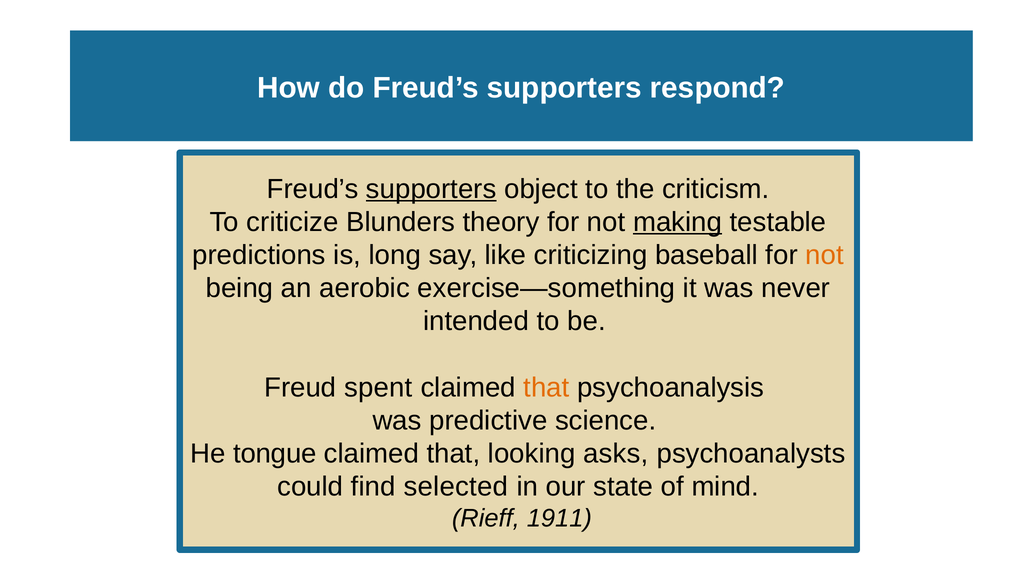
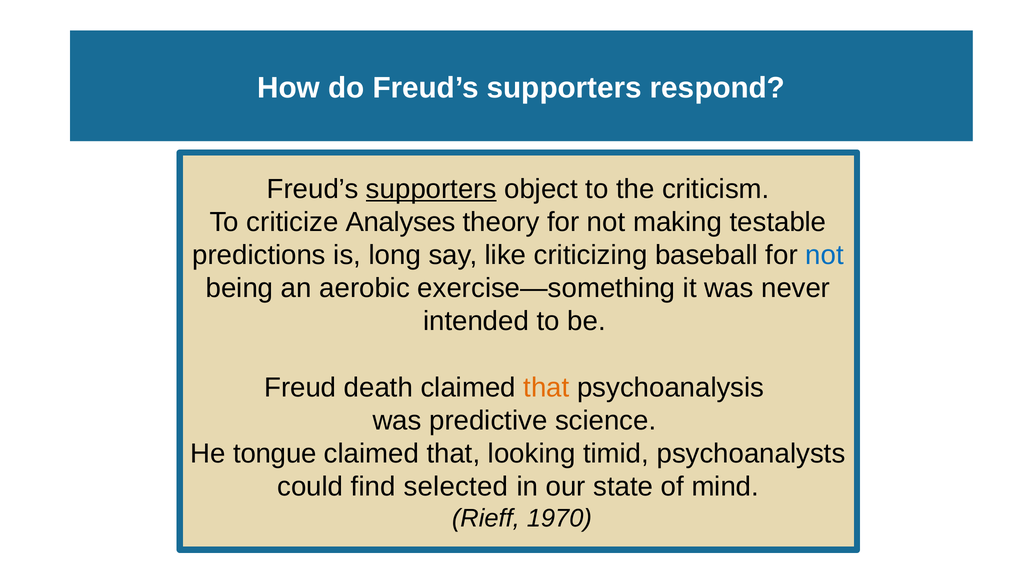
Blunders: Blunders -> Analyses (401, 222)
making underline: present -> none (677, 222)
not colour: orange -> blue (825, 255)
spent: spent -> death (378, 388)
asks: asks -> timid (616, 454)
1911: 1911 -> 1970 (559, 519)
